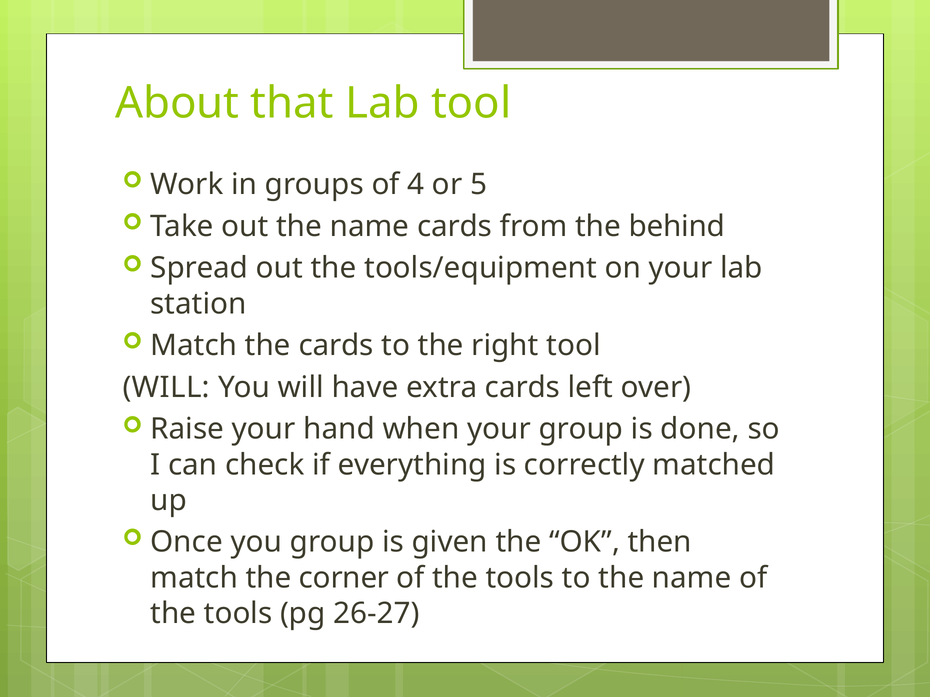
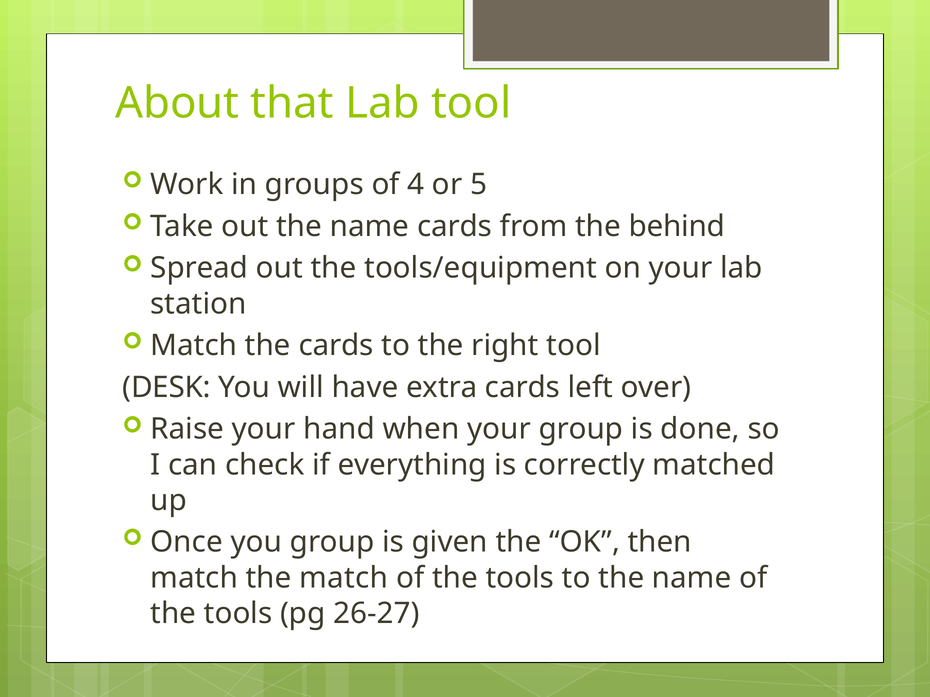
WILL: WILL -> DESK (167, 388)
the corner: corner -> match (344, 578)
